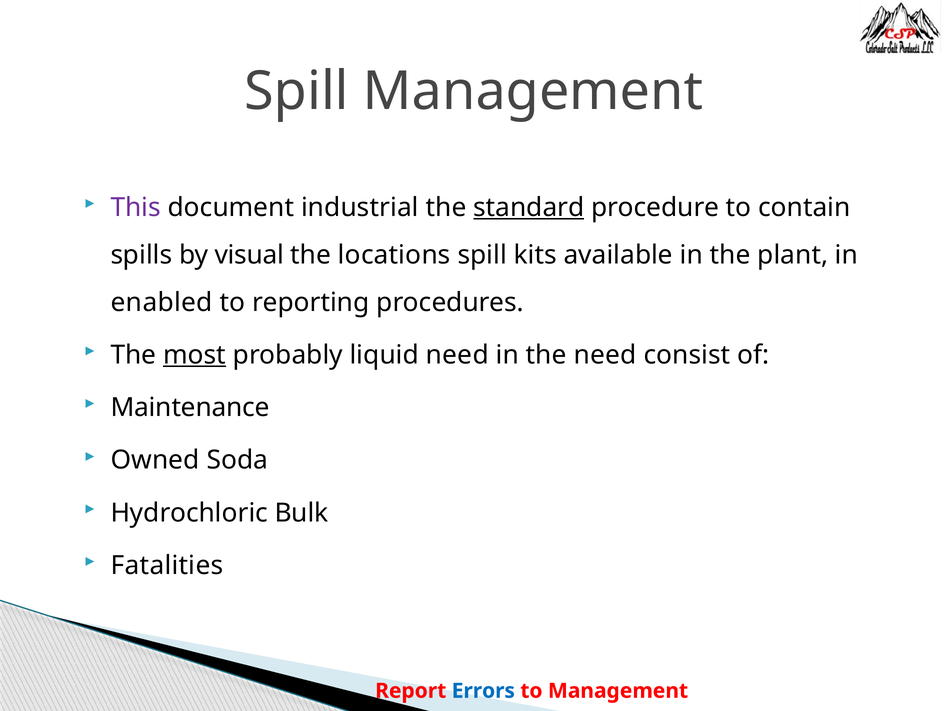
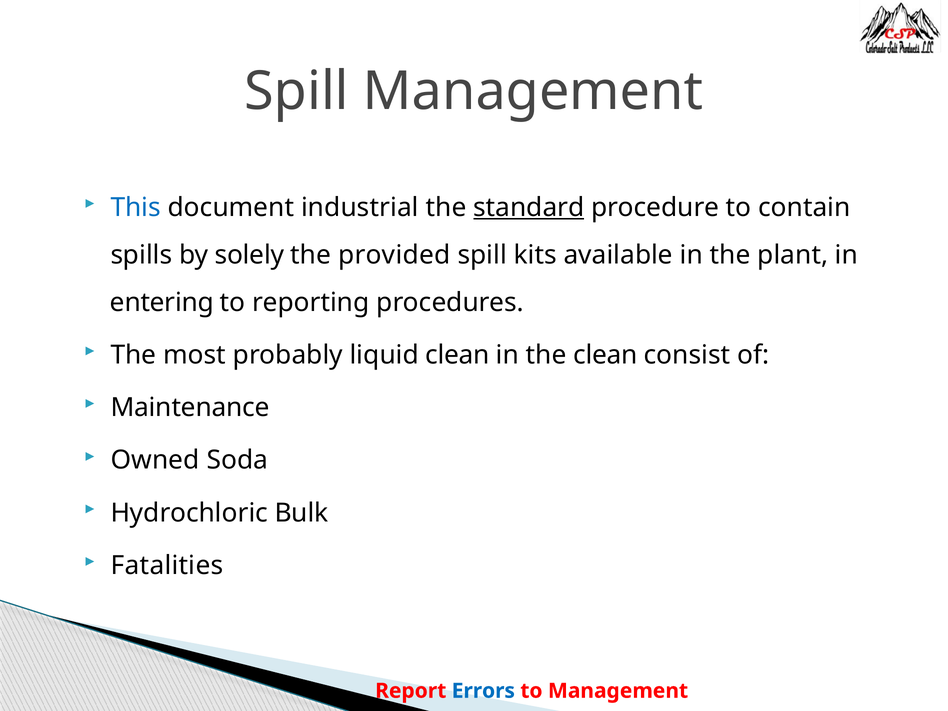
This colour: purple -> blue (136, 208)
visual: visual -> solely (249, 255)
locations: locations -> provided (394, 255)
enabled: enabled -> entering (162, 302)
most underline: present -> none (195, 355)
liquid need: need -> clean (457, 355)
the need: need -> clean (605, 355)
